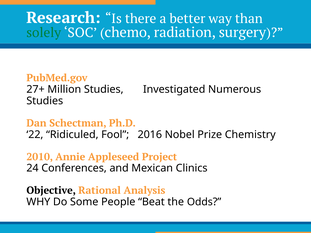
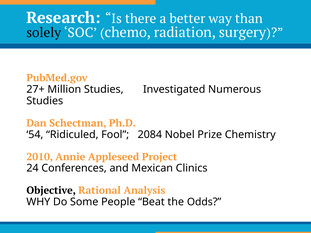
solely colour: green -> black (44, 33)
22: 22 -> 54 (35, 135)
2016: 2016 -> 2084 (150, 135)
